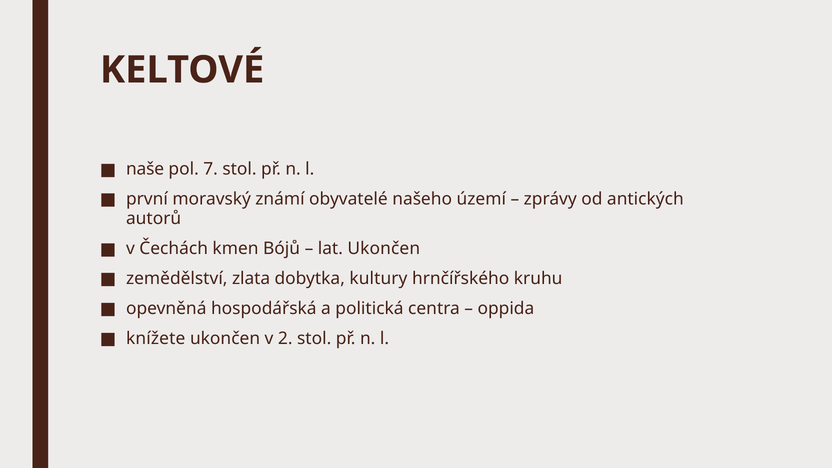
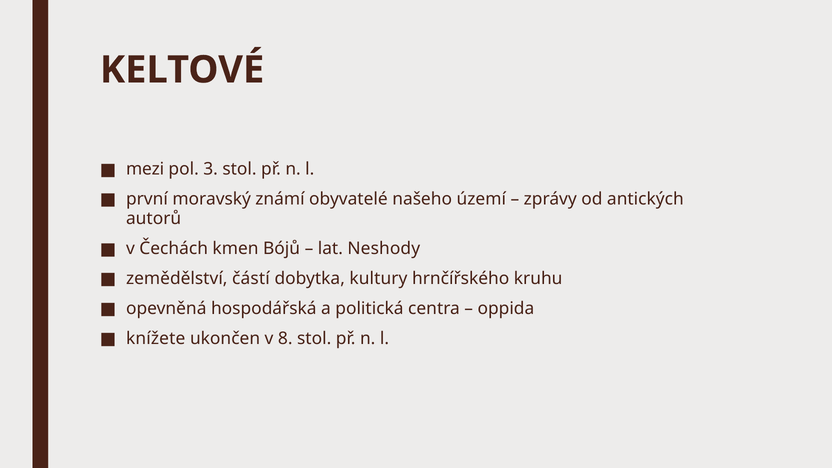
naše: naše -> mezi (145, 169)
7: 7 -> 3 (211, 169)
lat Ukončen: Ukončen -> Neshody (384, 249)
zlata: zlata -> částí (251, 279)
2: 2 -> 8 (285, 338)
